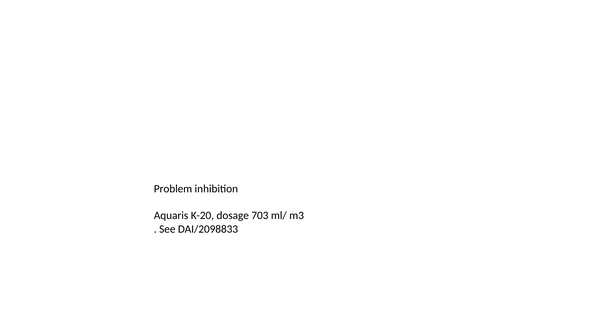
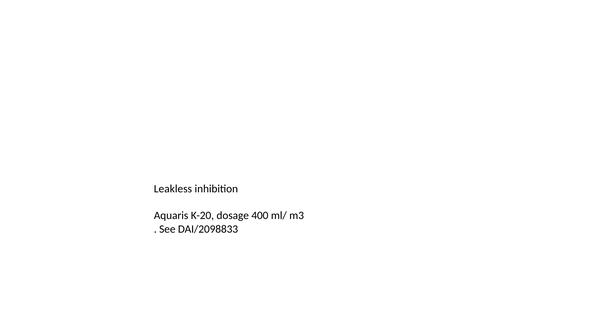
Problem: Problem -> Leakless (173, 189)
703: 703 -> 400 (260, 216)
